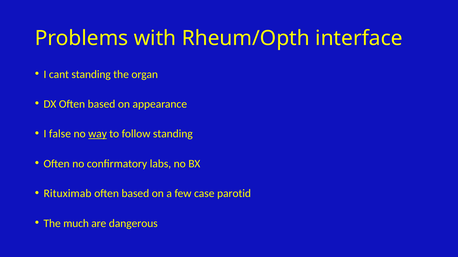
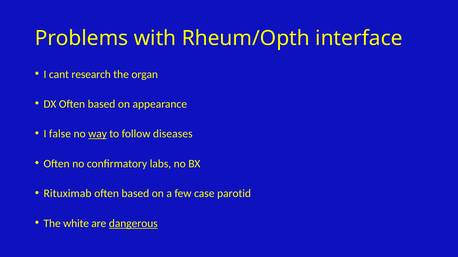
cant standing: standing -> research (91, 74)
follow standing: standing -> diseases (173, 134)
much: much -> white (76, 224)
dangerous underline: none -> present (133, 224)
